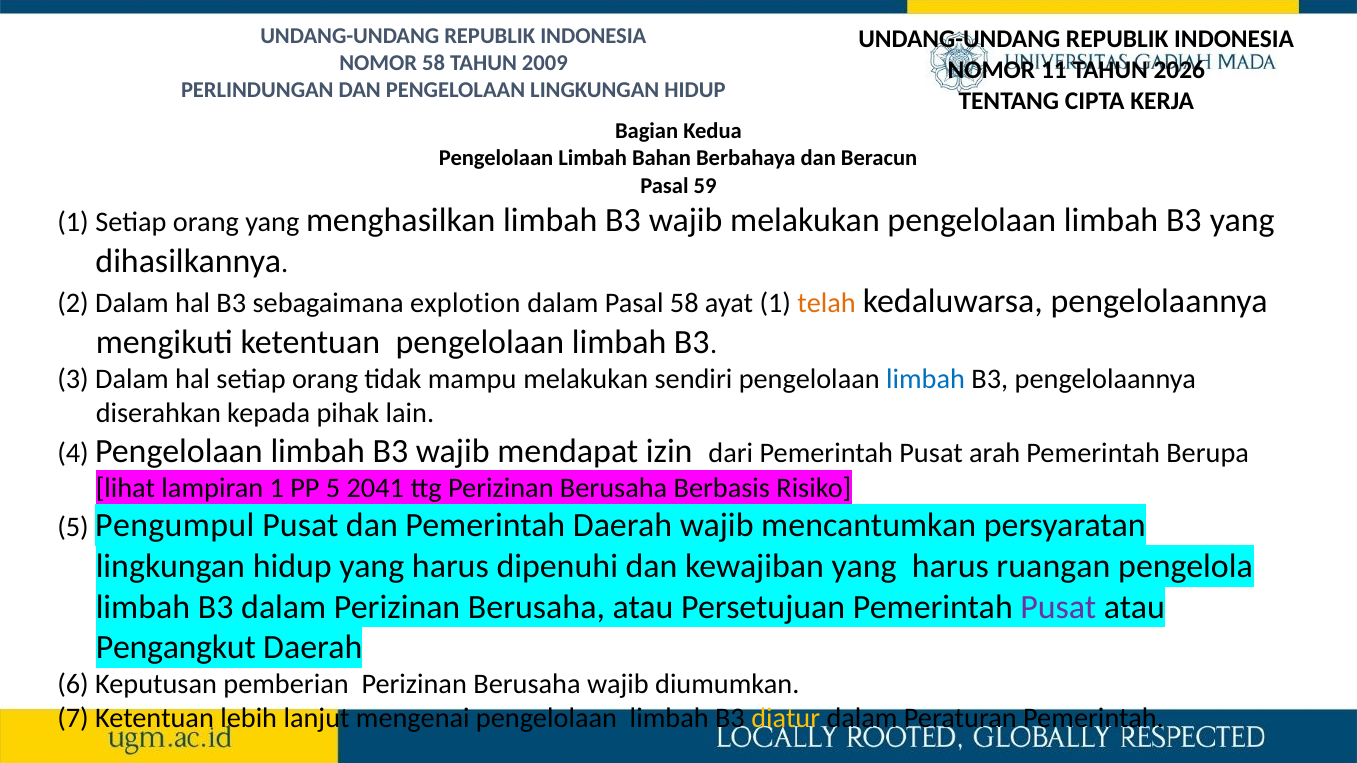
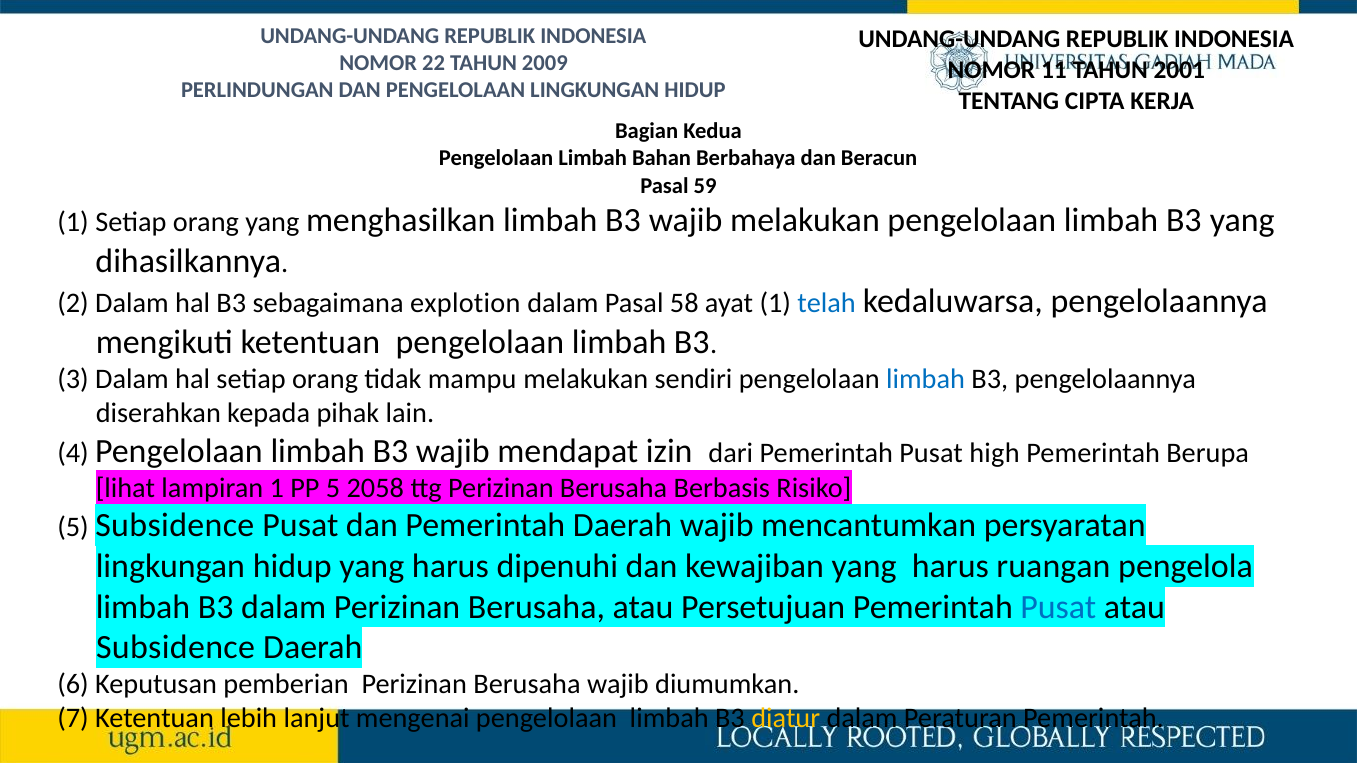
NOMOR 58: 58 -> 22 (434, 63)
2026: 2026 -> 2001 (1179, 70)
telah colour: orange -> blue (827, 304)
arah: arah -> high (994, 453)
2041: 2041 -> 2058 (375, 488)
5 Pengumpul: Pengumpul -> Subsidence (175, 526)
Pusat colour: purple -> blue (1058, 607)
Pengangkut: Pengangkut -> Subsidence (176, 648)
